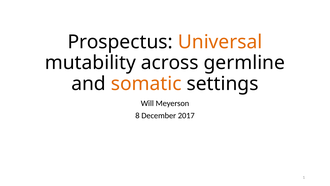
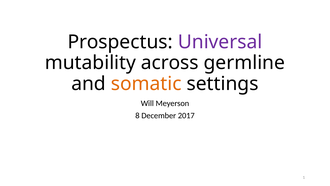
Universal colour: orange -> purple (220, 42)
